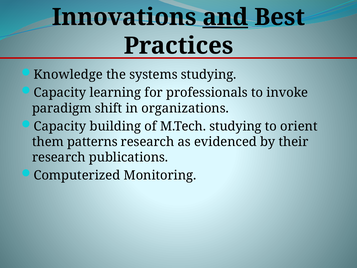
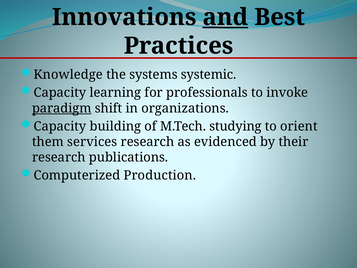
systems studying: studying -> systemic (209, 75)
paradigm underline: none -> present (62, 108)
patterns: patterns -> services (92, 142)
Monitoring: Monitoring -> Production (160, 175)
